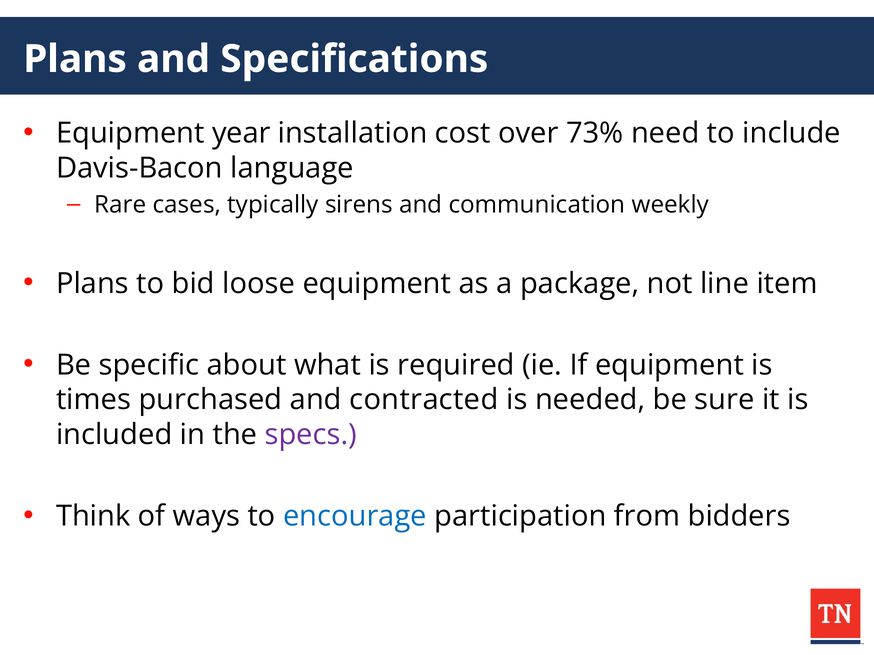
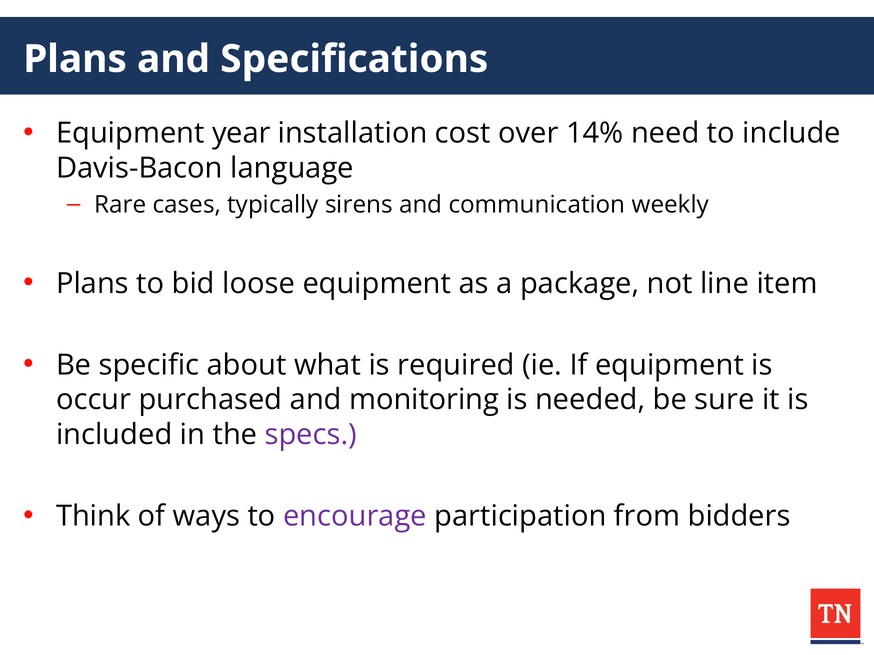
73%: 73% -> 14% (595, 133)
times: times -> occur (94, 400)
contracted: contracted -> monitoring (424, 400)
encourage colour: blue -> purple (355, 517)
